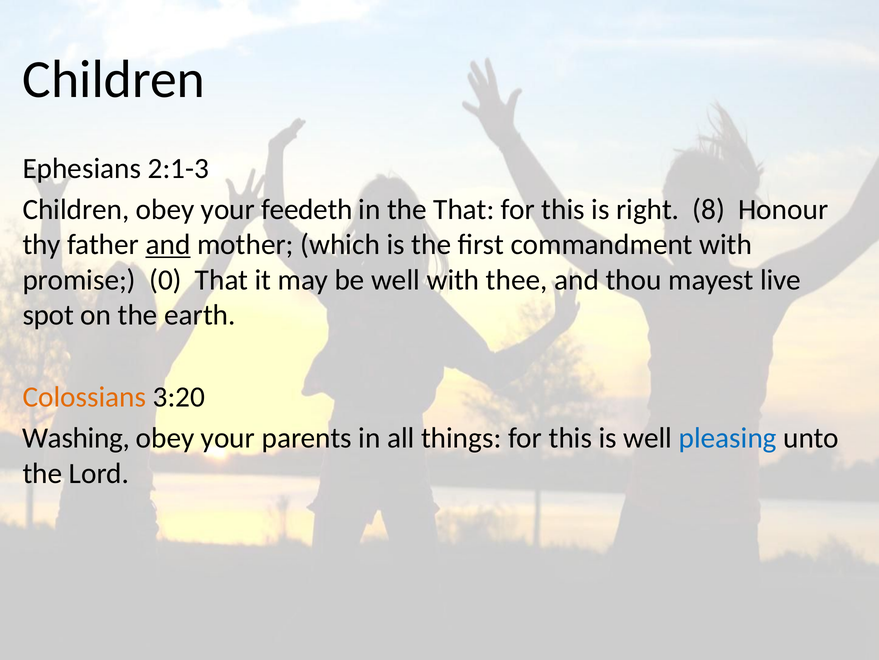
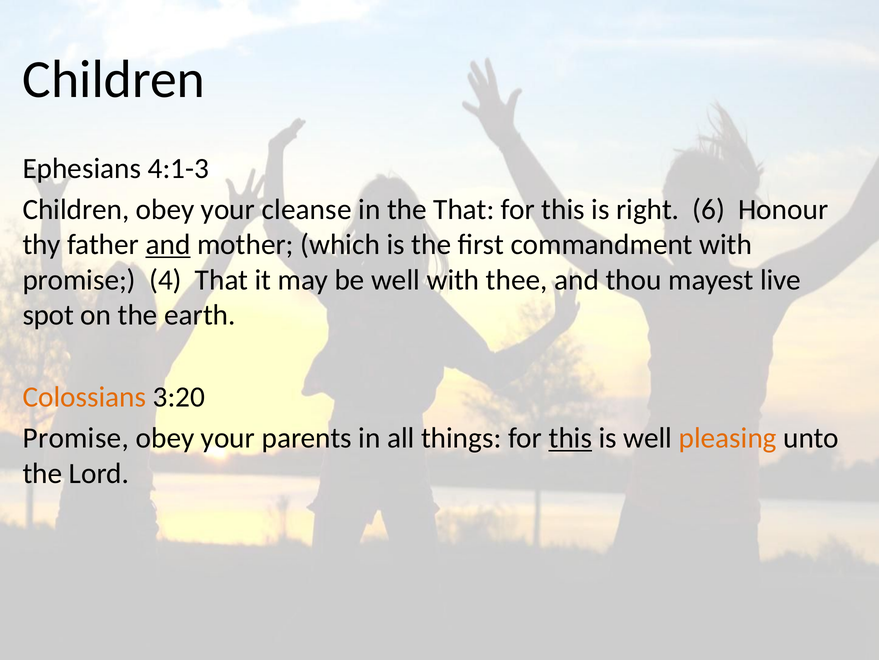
2:1-3: 2:1-3 -> 4:1-3 (178, 168)
feedeth: feedeth -> cleanse (307, 209)
8: 8 -> 6 (709, 209)
0: 0 -> 4 (165, 280)
Washing: Washing -> Promise (76, 438)
this underline: none -> present (570, 438)
pleasing colour: blue -> orange (728, 438)
